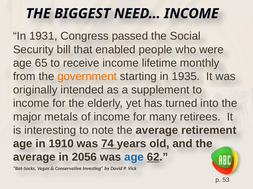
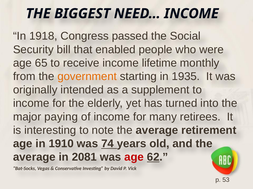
1931: 1931 -> 1918 (43, 36)
metals: metals -> paying (61, 117)
2056: 2056 -> 2081 (84, 158)
age colour: blue -> red (134, 158)
